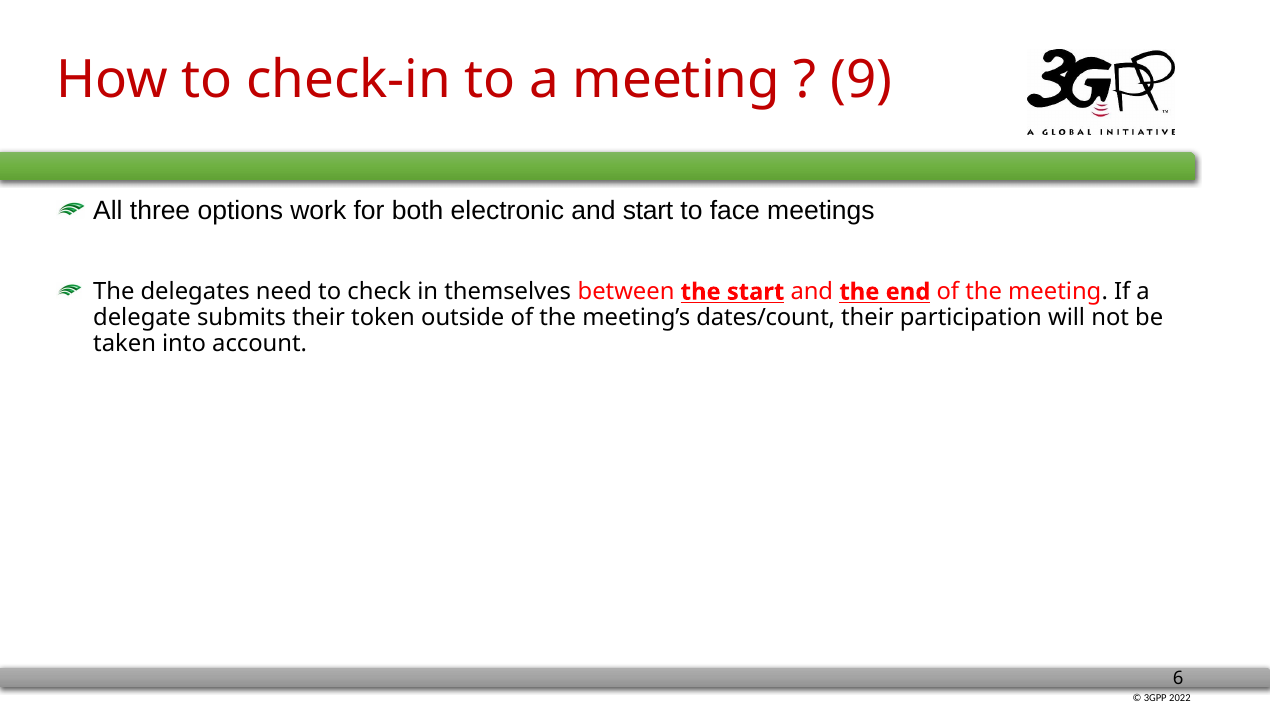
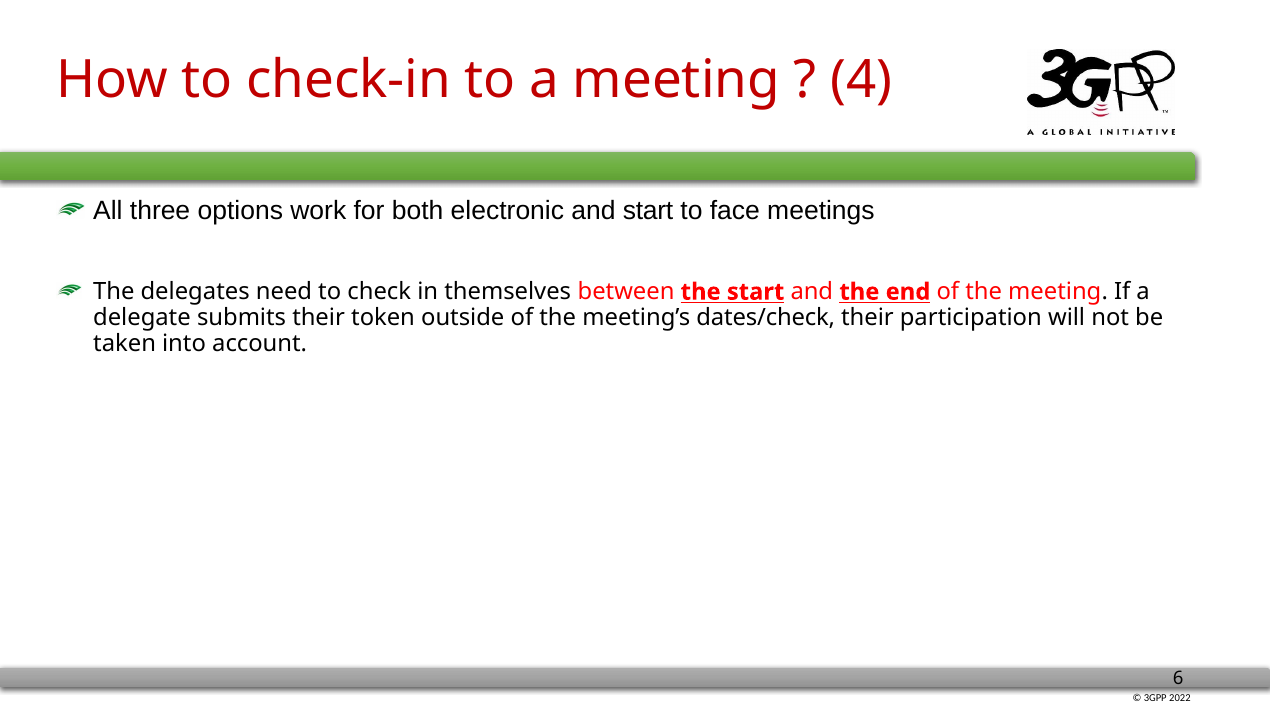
9: 9 -> 4 (861, 80)
dates/count: dates/count -> dates/check (766, 318)
